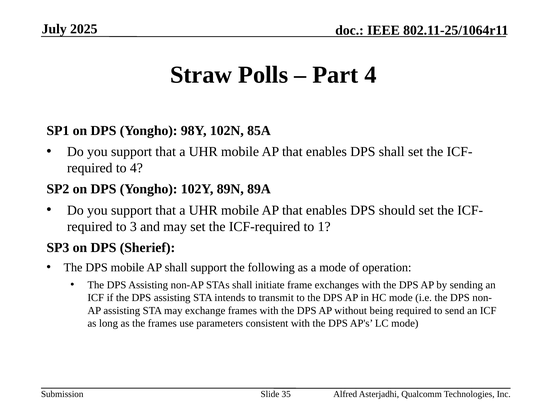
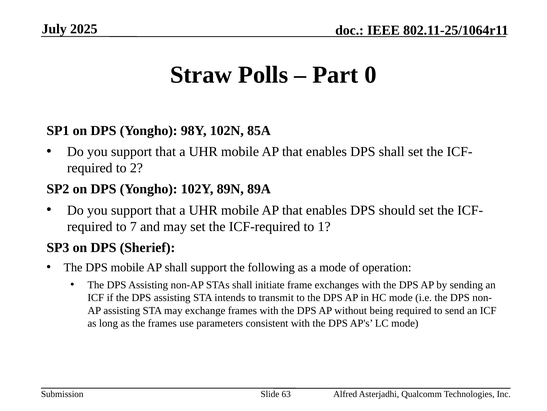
Part 4: 4 -> 0 (371, 75)
to 4: 4 -> 2 (136, 168)
3: 3 -> 7 (133, 226)
35: 35 -> 63 (286, 393)
